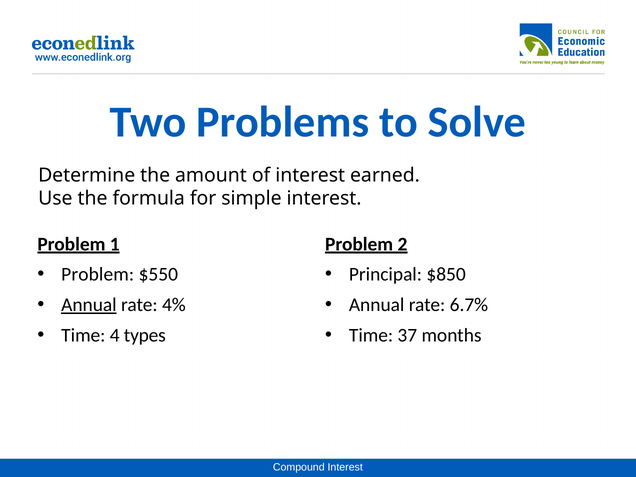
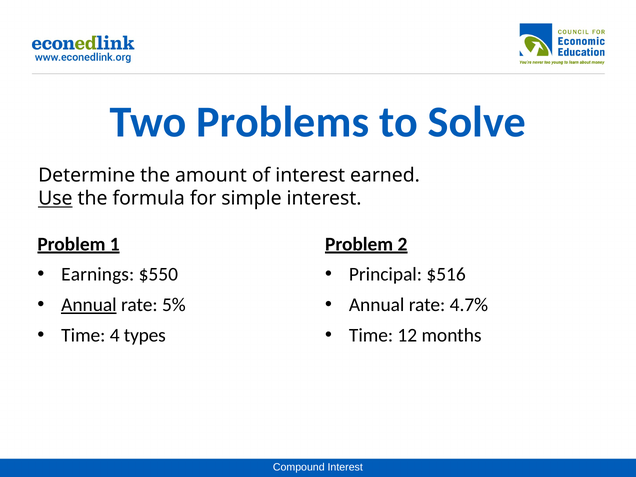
Use underline: none -> present (55, 199)
Problem: Problem -> Earnings (98, 274)
$850: $850 -> $516 (446, 274)
4%: 4% -> 5% (174, 305)
6.7%: 6.7% -> 4.7% (469, 305)
37: 37 -> 12 (407, 335)
